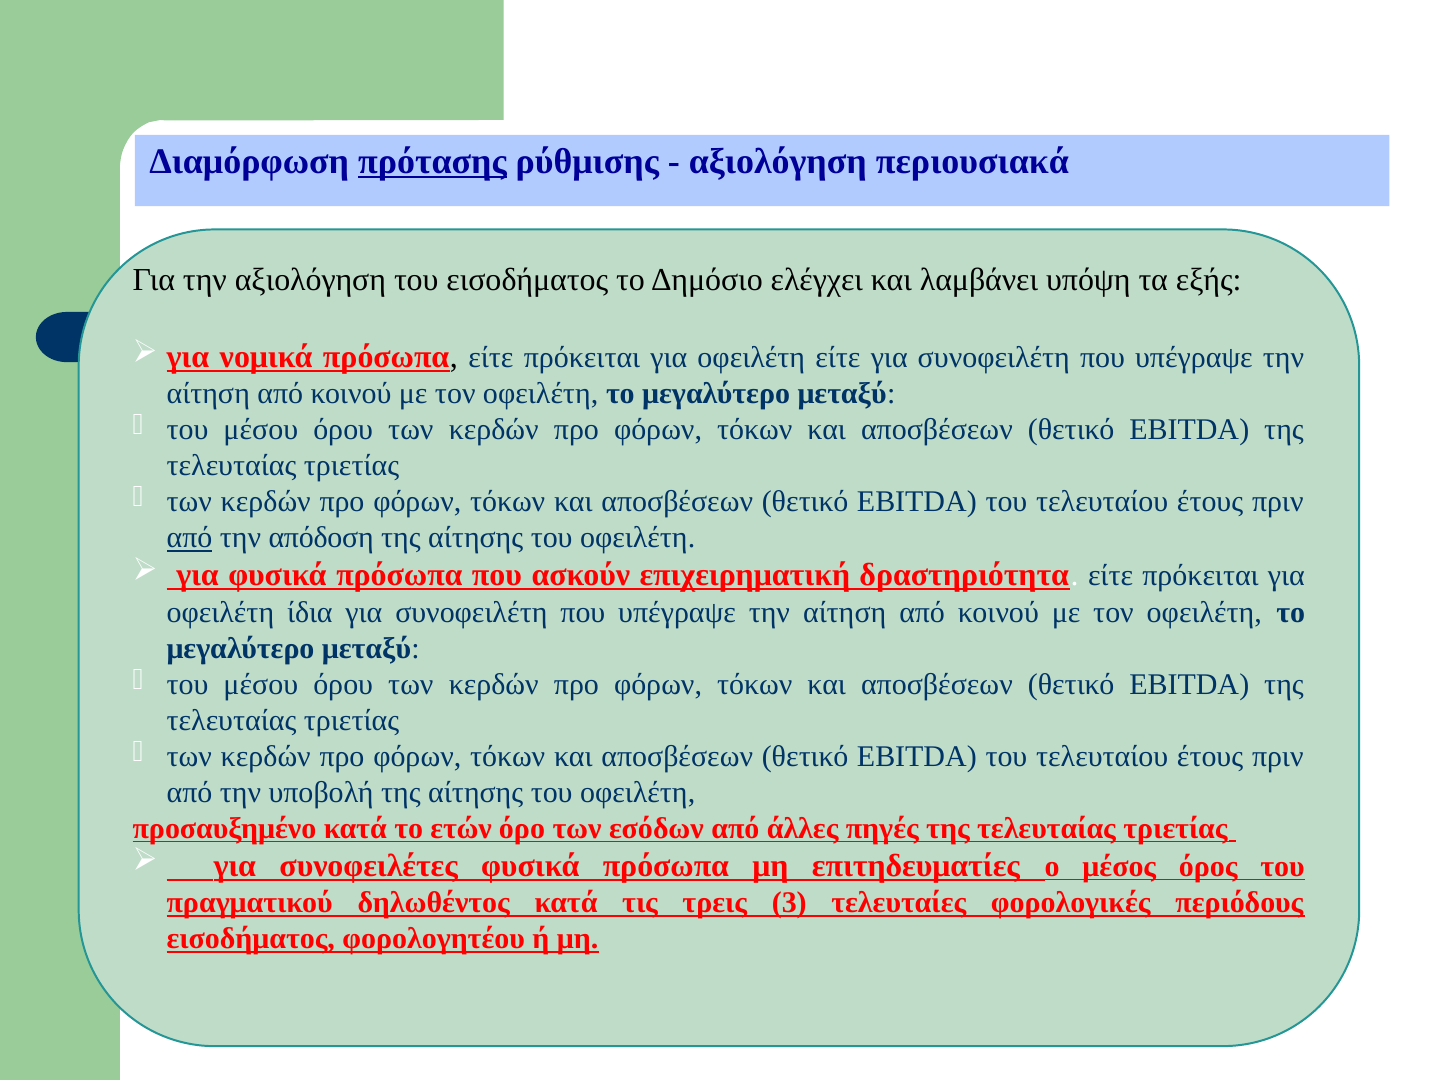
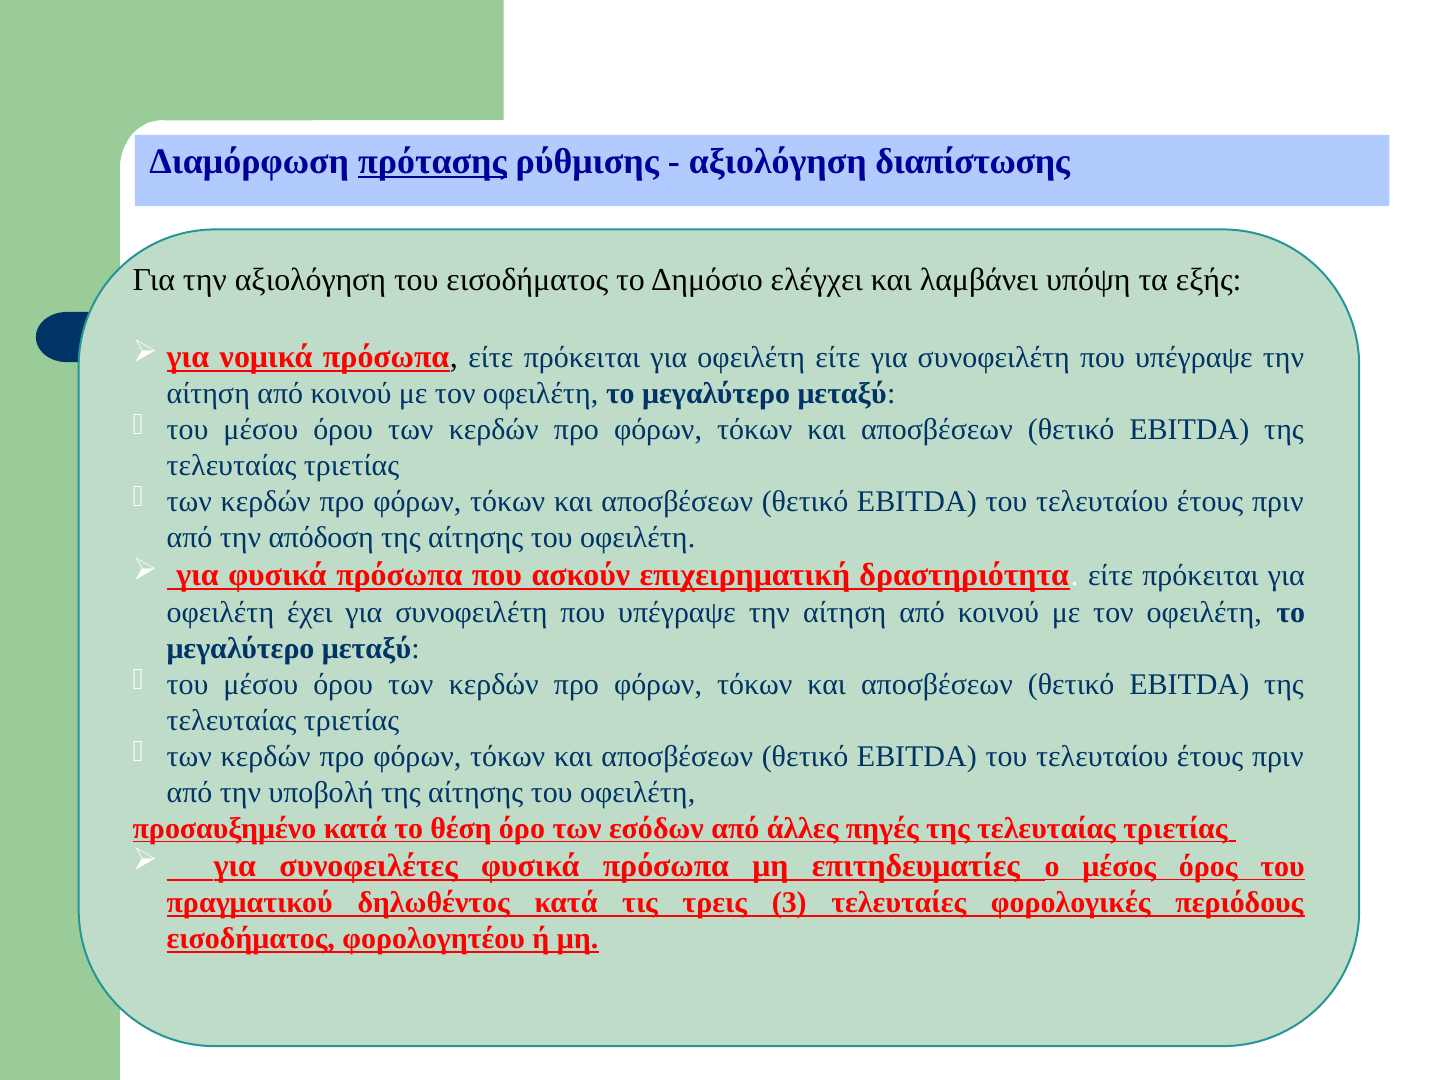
αξιολόγηση περιουσιακά: περιουσιακά -> διαπίστωσης (973, 161)
από underline: present -> none (190, 537)
ίδια: ίδια -> έχει (310, 612)
ετών: ετών -> θέση (461, 828)
